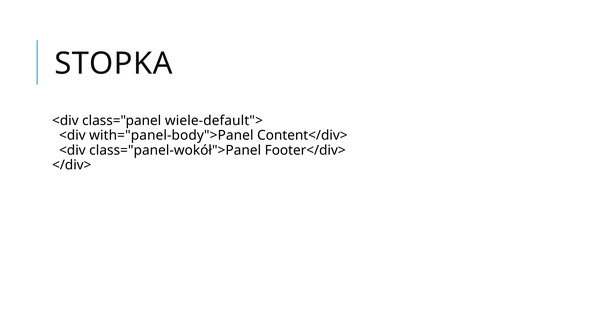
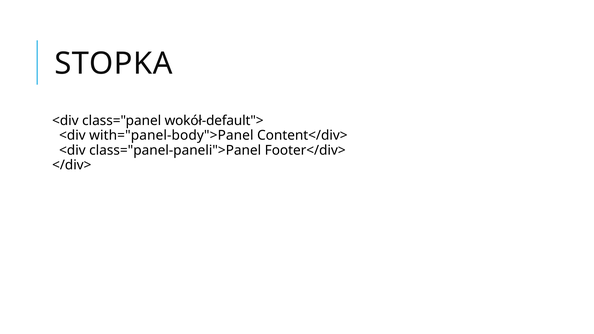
wiele-default">: wiele-default"> -> wokół-default"> (214, 121)
class="panel-wokół">Panel: class="panel-wokół">Panel -> class="panel-paneli">Panel (175, 150)
